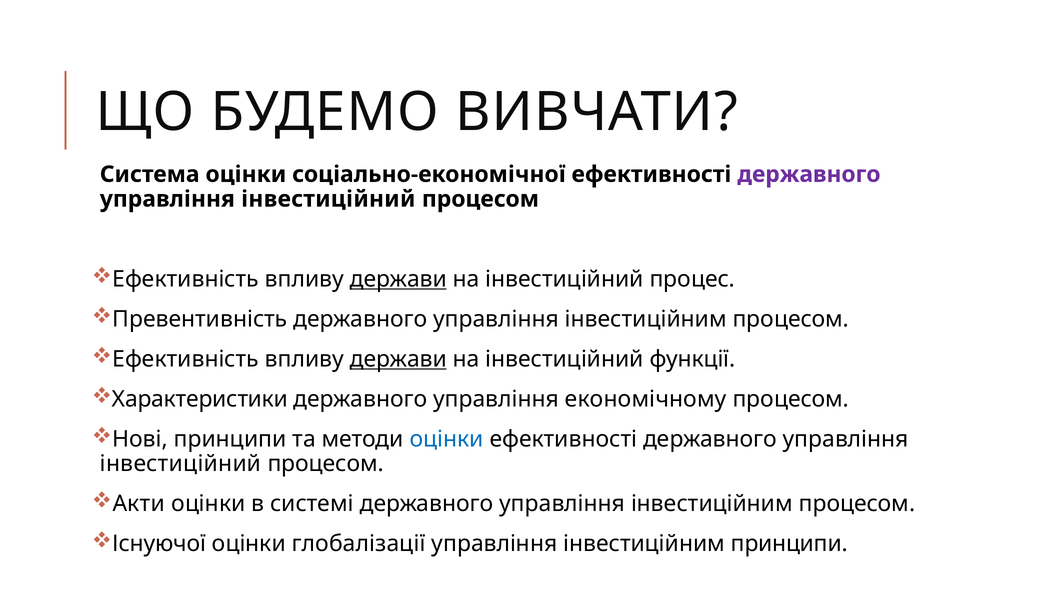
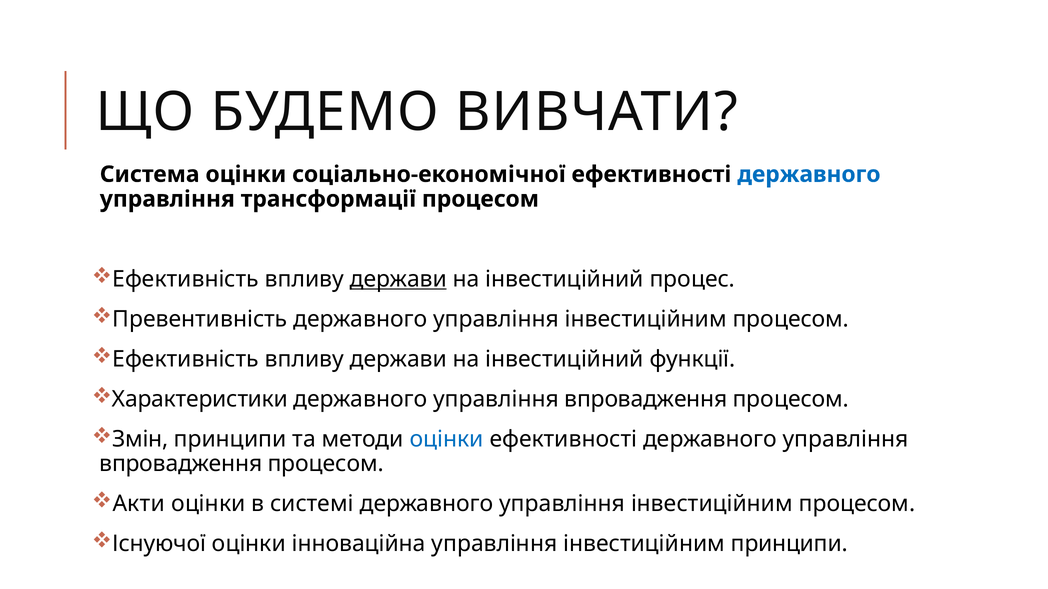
державного colour: purple -> blue (809, 174)
інвестиційний: інвестиційний -> трансформації (328, 199)
держави underline: present -> none (398, 359)
економічному: економічному -> впровадження (646, 399)
Нові: Нові -> Змін (140, 439)
інвестиційний: інвестиційний -> впровадження (181, 464)
глобалізації: глобалізації -> інноваційна (359, 544)
